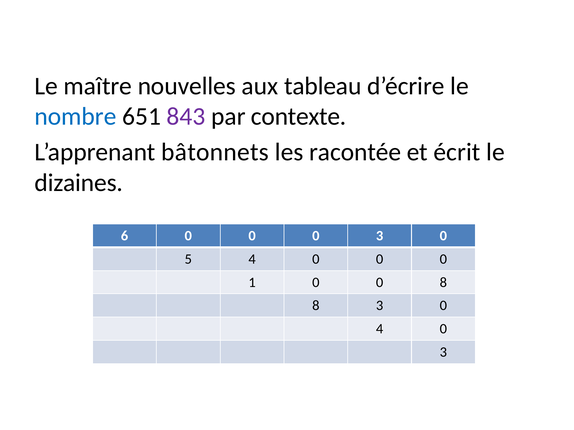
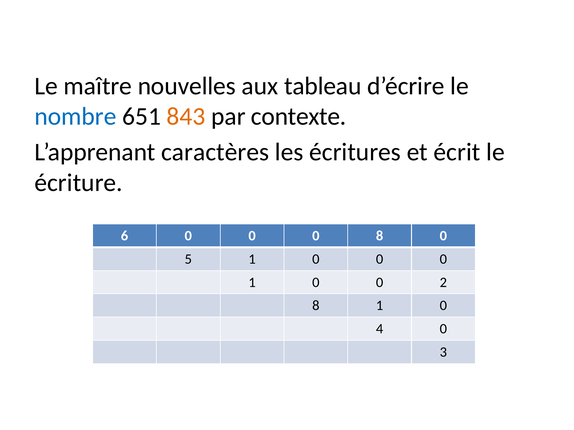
843 colour: purple -> orange (186, 117)
bâtonnets: bâtonnets -> caractères (215, 152)
racontée: racontée -> écritures (355, 152)
dizaines: dizaines -> écriture (79, 183)
0 0 3: 3 -> 8 (380, 236)
5 4: 4 -> 1 (252, 259)
0 8: 8 -> 2 (443, 283)
8 3: 3 -> 1 (380, 306)
